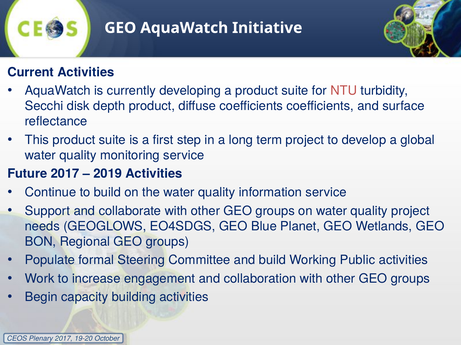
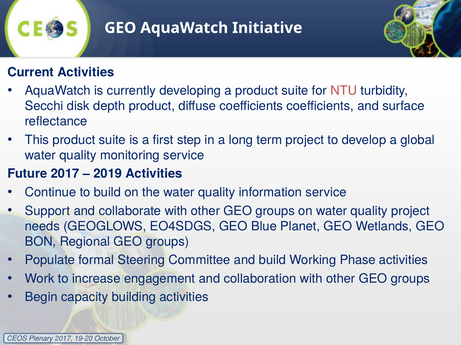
Public: Public -> Phase (358, 261)
